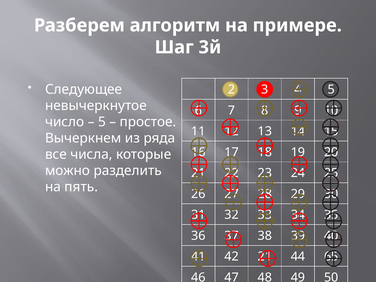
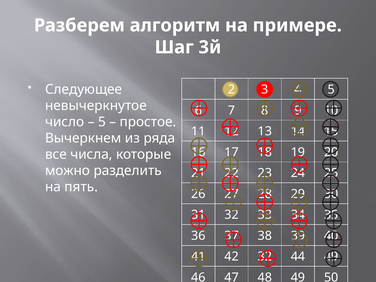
42 21: 21 -> 32 (265, 257)
44 65: 65 -> 49 (331, 257)
